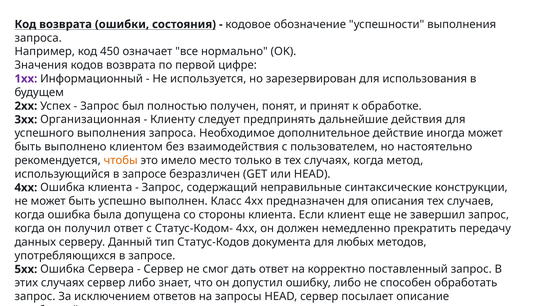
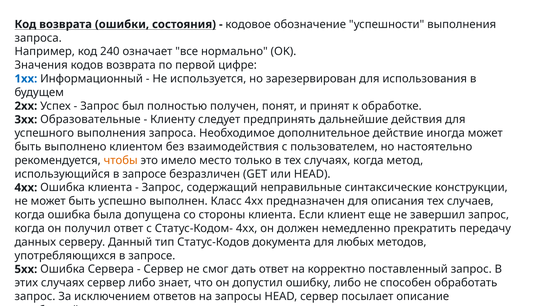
450: 450 -> 240 (110, 51)
1xx colour: purple -> blue (26, 79)
Организационная: Организационная -> Образовательные (90, 119)
